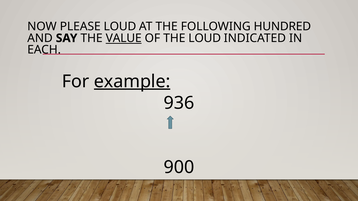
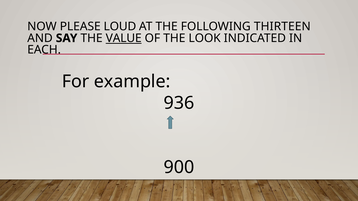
HUNDRED: HUNDRED -> THIRTEEN (282, 27)
THE LOUD: LOUD -> LOOK (205, 38)
example underline: present -> none (132, 82)
